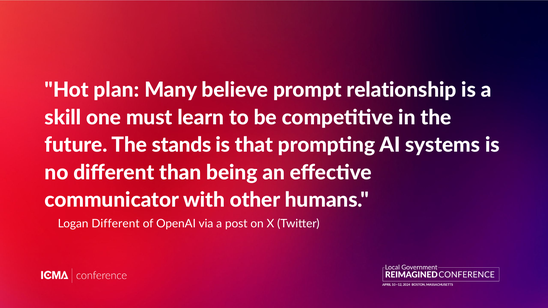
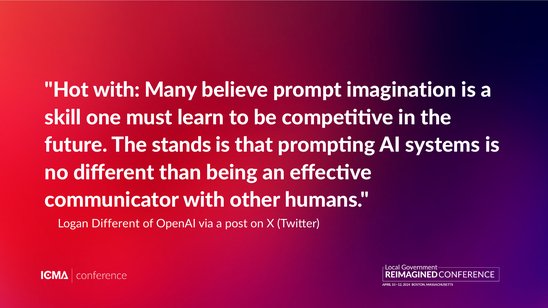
Hot plan: plan -> with (117, 90)
relationship: relationship -> imagination (402, 90)
